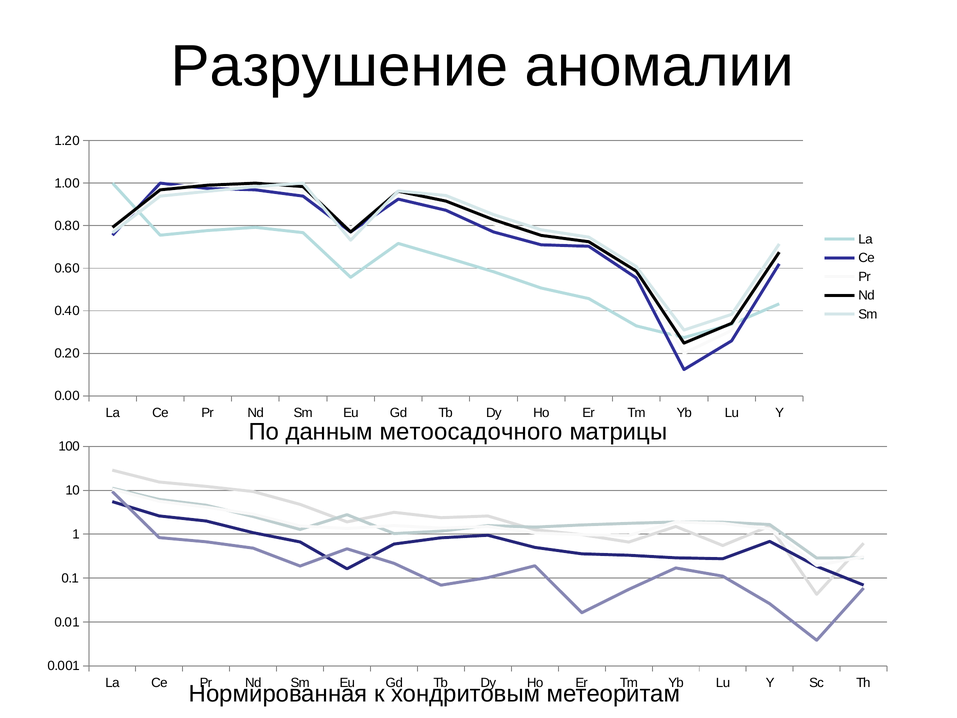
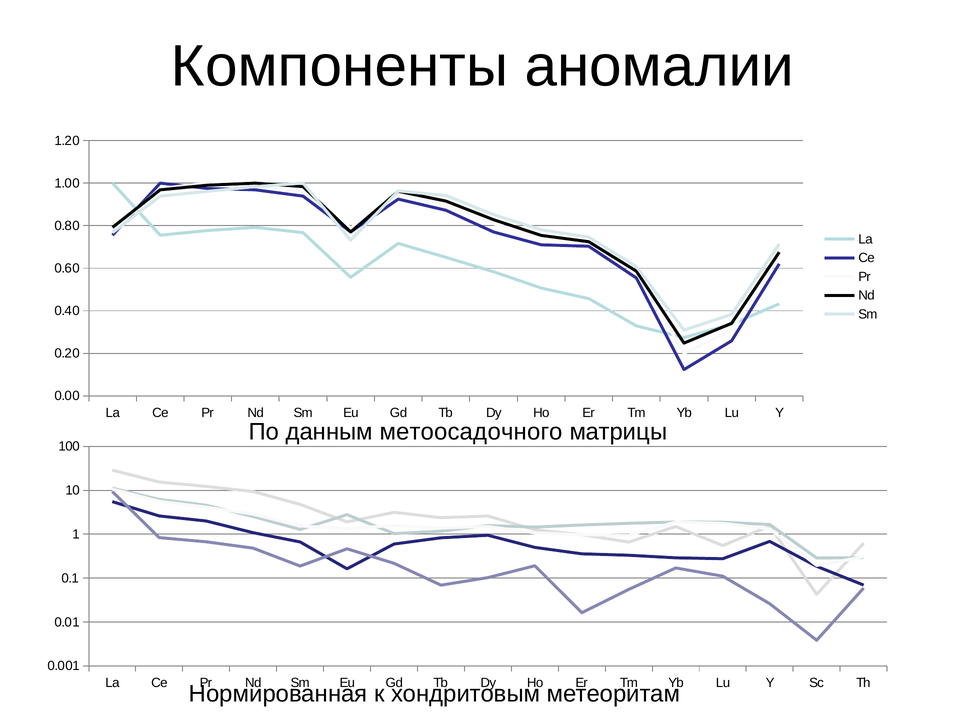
Разрушение: Разрушение -> Компоненты (340, 66)
